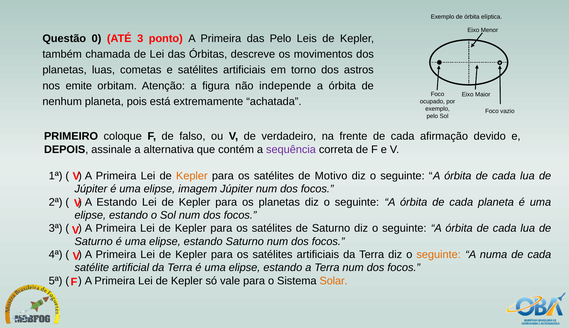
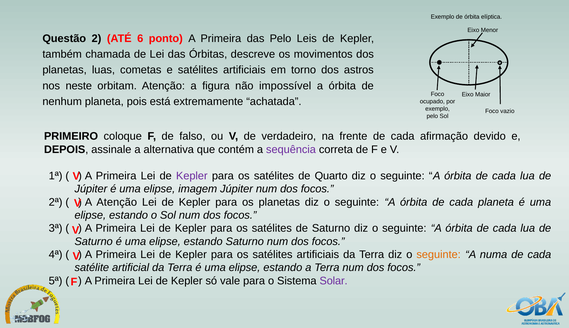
0: 0 -> 2 (96, 39)
3: 3 -> 6 (140, 39)
emite: emite -> neste (79, 86)
independe: independe -> impossível (285, 86)
Kepler colour: orange -> purple (192, 176)
Motivo: Motivo -> Quarto (331, 176)
A Estando: Estando -> Atenção (117, 202)
Solar colour: orange -> purple (334, 281)
